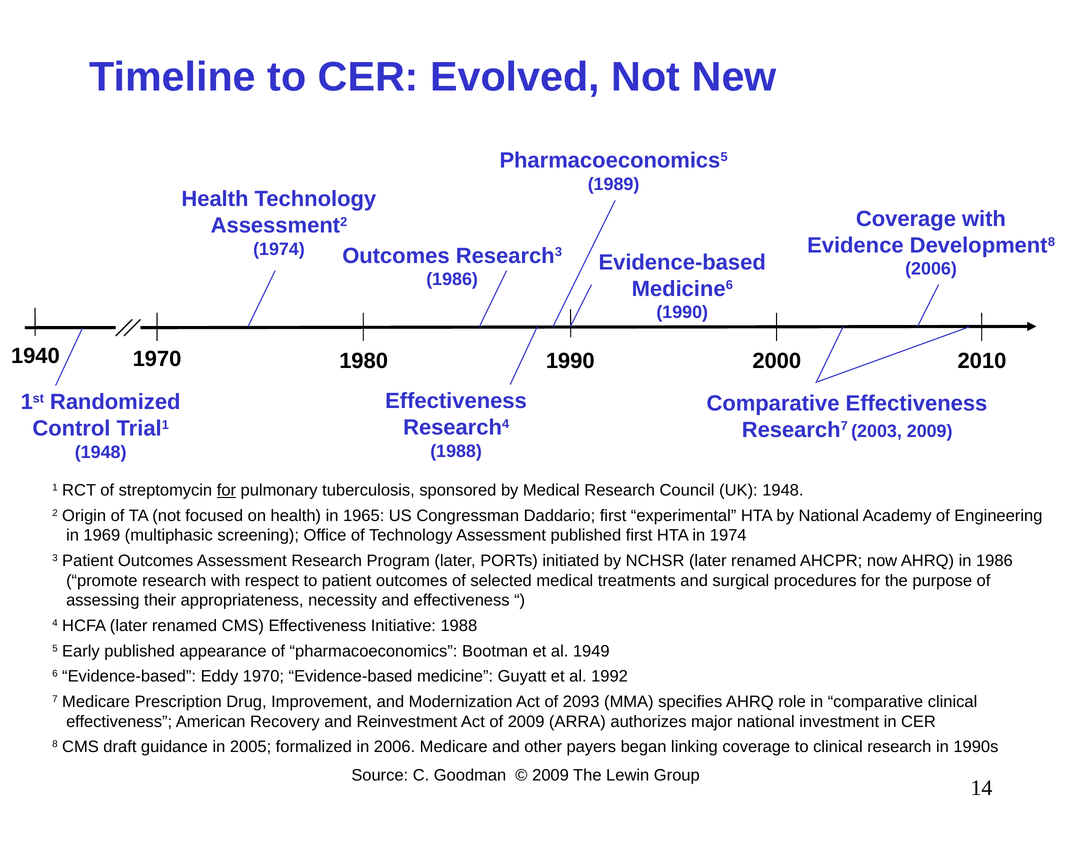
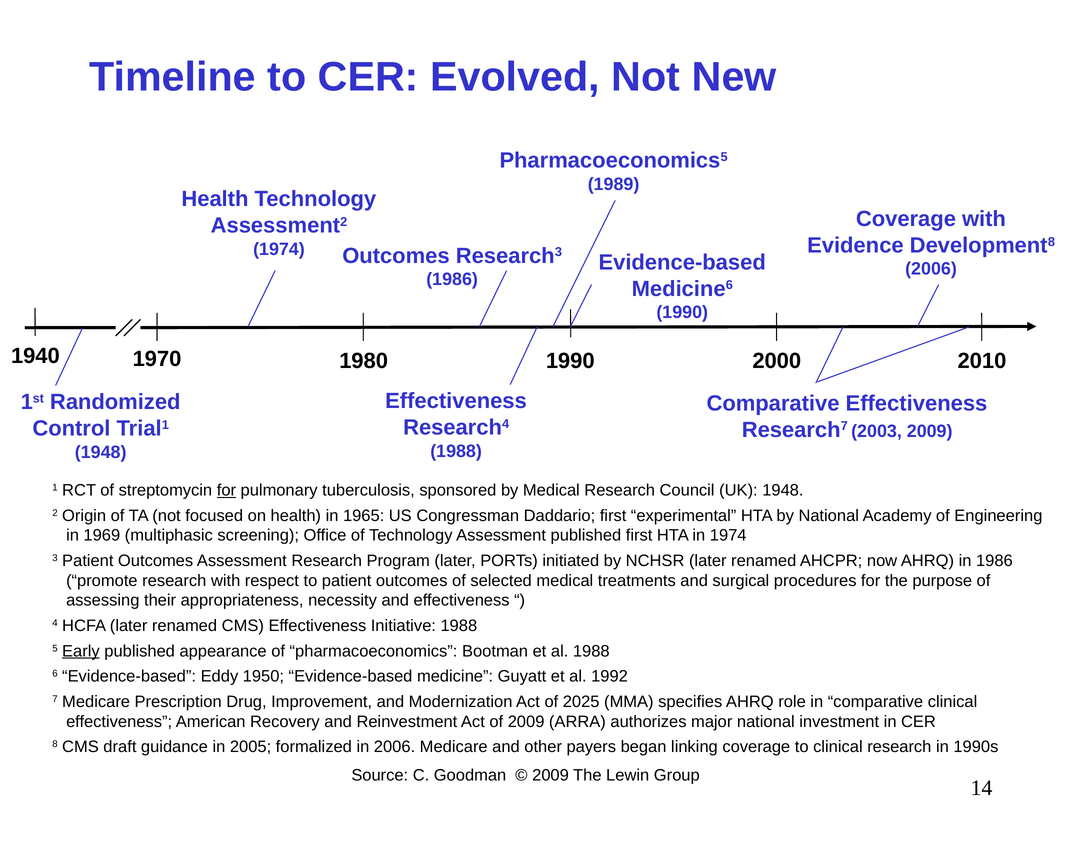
Early underline: none -> present (81, 651)
al 1949: 1949 -> 1988 (591, 651)
Eddy 1970: 1970 -> 1950 (263, 676)
2093: 2093 -> 2025 (581, 702)
